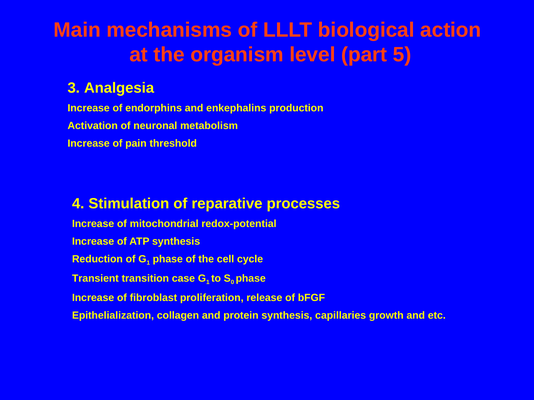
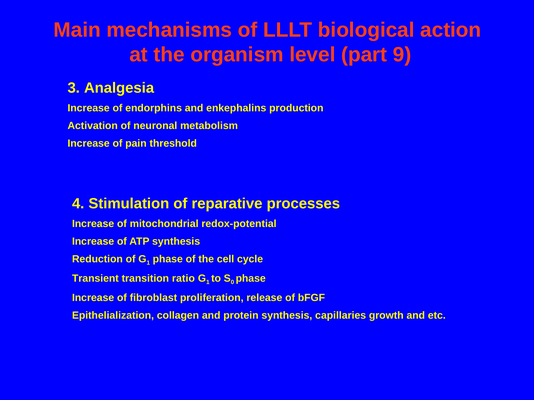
5: 5 -> 9 (402, 55)
case: case -> ratio (183, 279)
